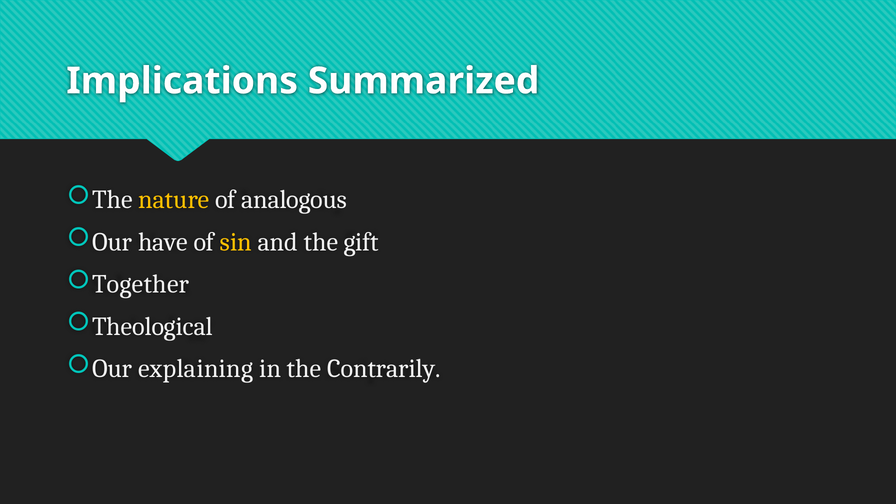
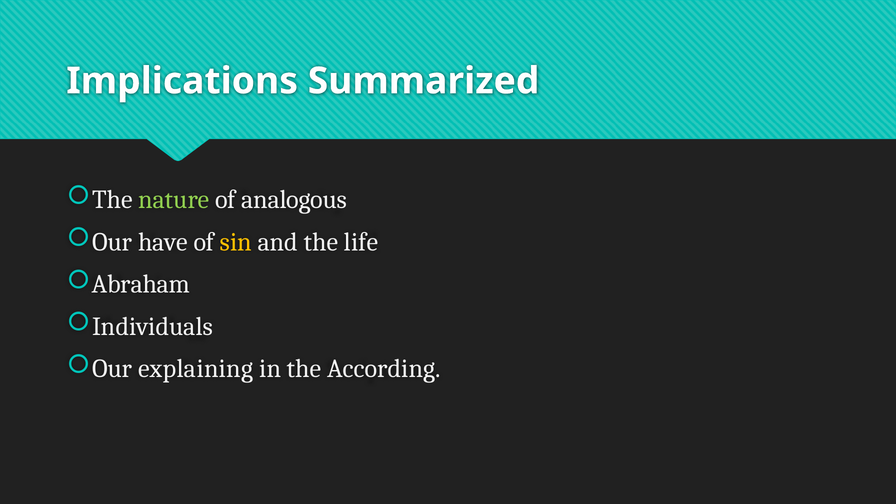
nature colour: yellow -> light green (174, 200)
gift: gift -> life (361, 242)
Together: Together -> Abraham (141, 284)
Theological: Theological -> Individuals (152, 326)
Contrarily: Contrarily -> According (384, 369)
